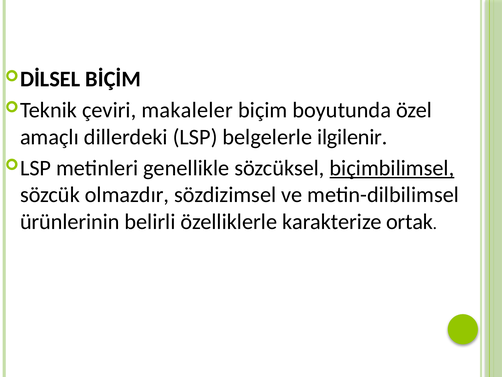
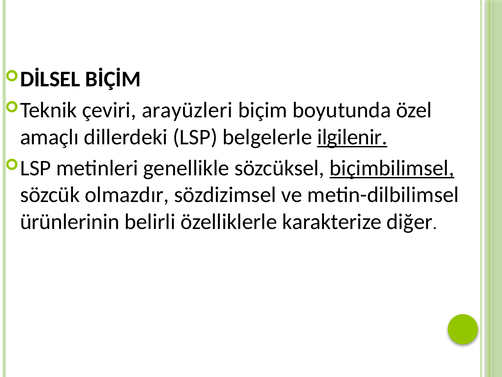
makaleler: makaleler -> arayüzleri (187, 110)
ilgilenir underline: none -> present (352, 137)
ortak: ortak -> diğer (409, 221)
